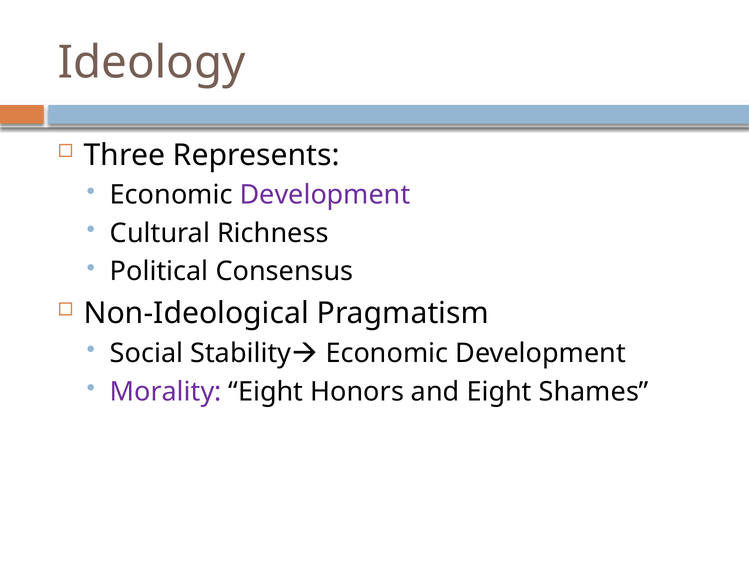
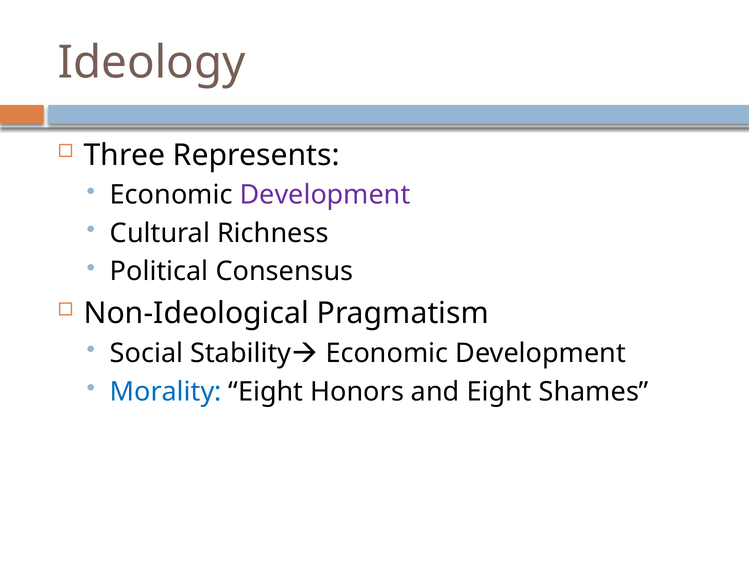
Morality colour: purple -> blue (166, 391)
